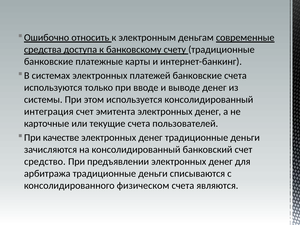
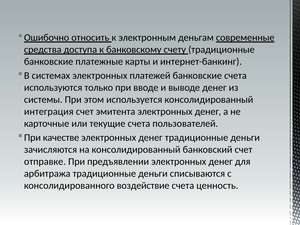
средство: средство -> отправке (45, 162)
физическом: физическом -> воздействие (143, 186)
являются: являются -> ценность (217, 186)
